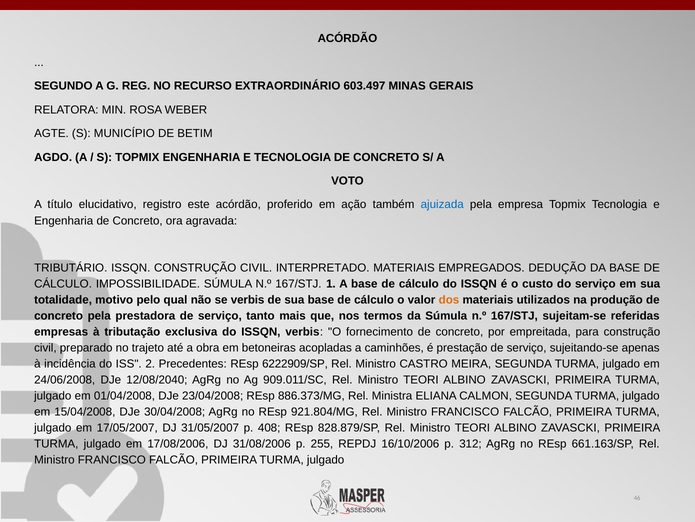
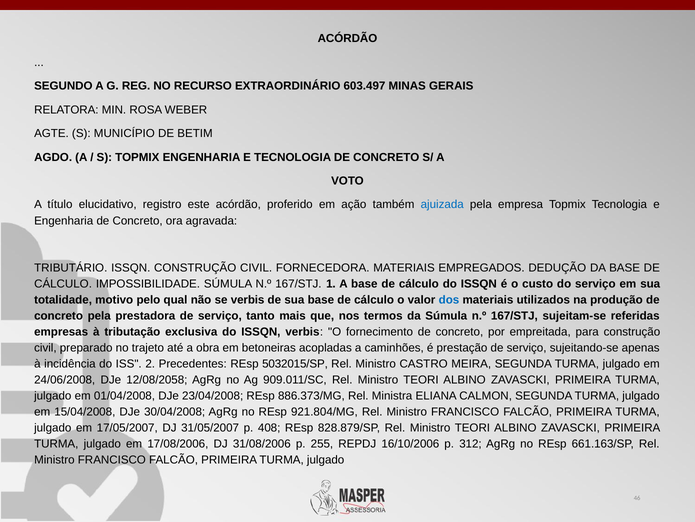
INTERPRETADO: INTERPRETADO -> FORNECEDORA (323, 268)
dos colour: orange -> blue (449, 300)
6222909/SP: 6222909/SP -> 5032015/SP (295, 364)
12/08/2040: 12/08/2040 -> 12/08/2058 (157, 380)
